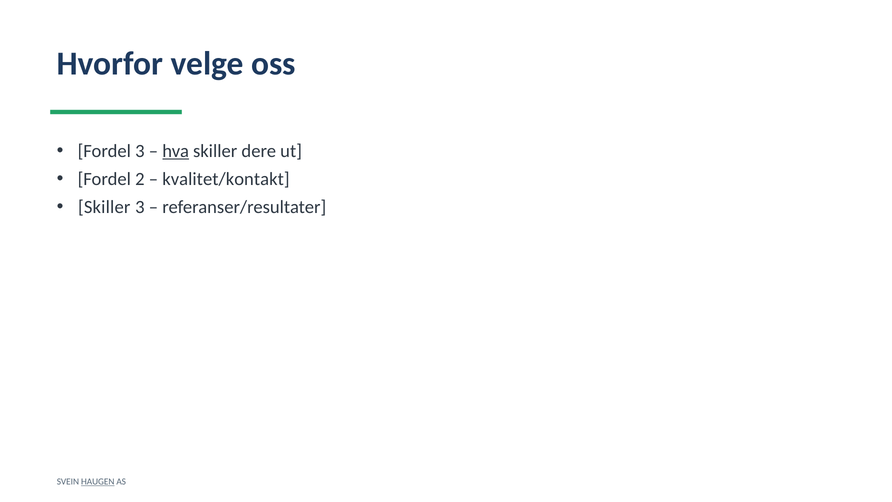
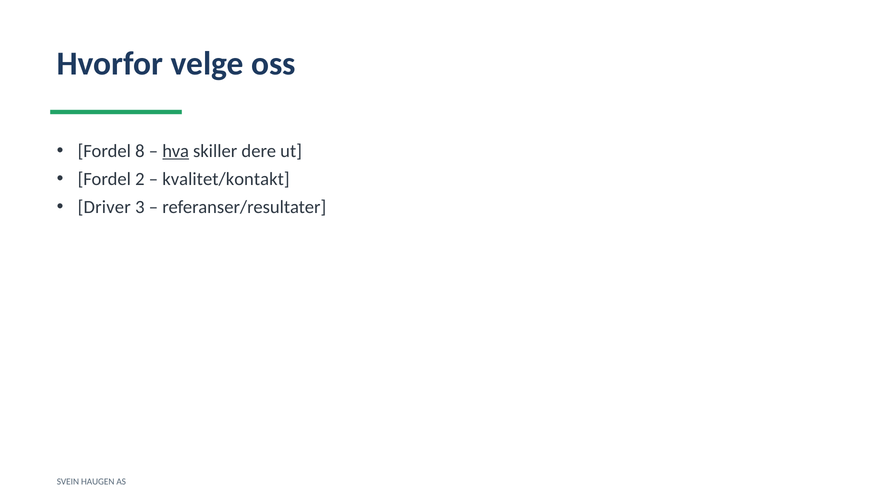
Fordel 3: 3 -> 8 (140, 151)
Skiller: Skiller -> Driver (104, 207)
HAUGEN underline: present -> none (98, 481)
